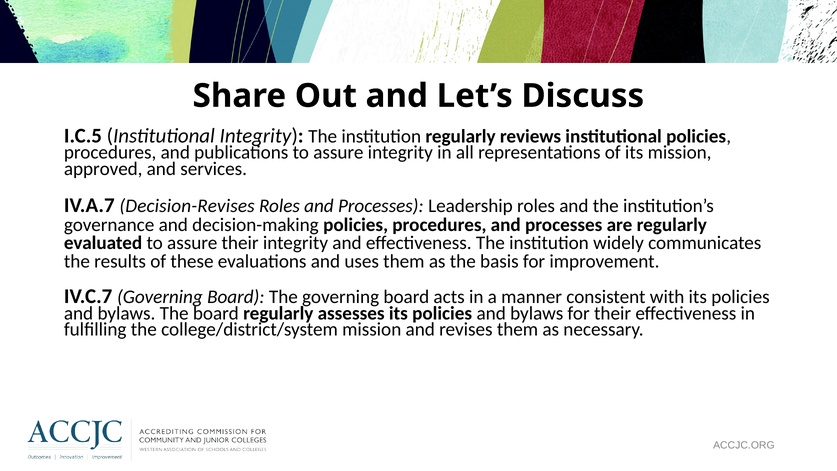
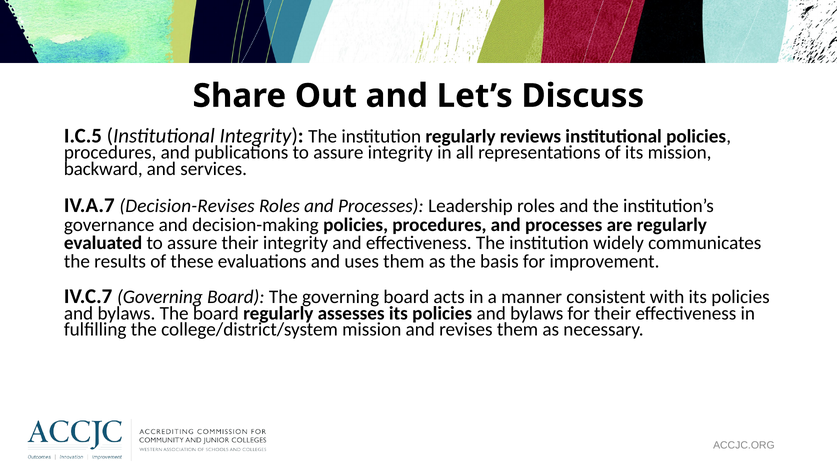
approved: approved -> backward (103, 169)
